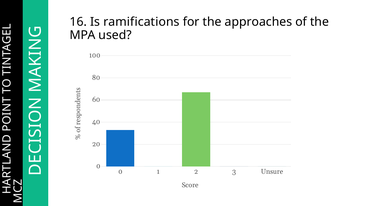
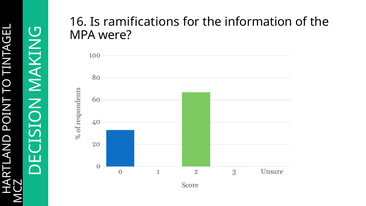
approaches: approaches -> information (258, 22)
used: used -> were (115, 35)
